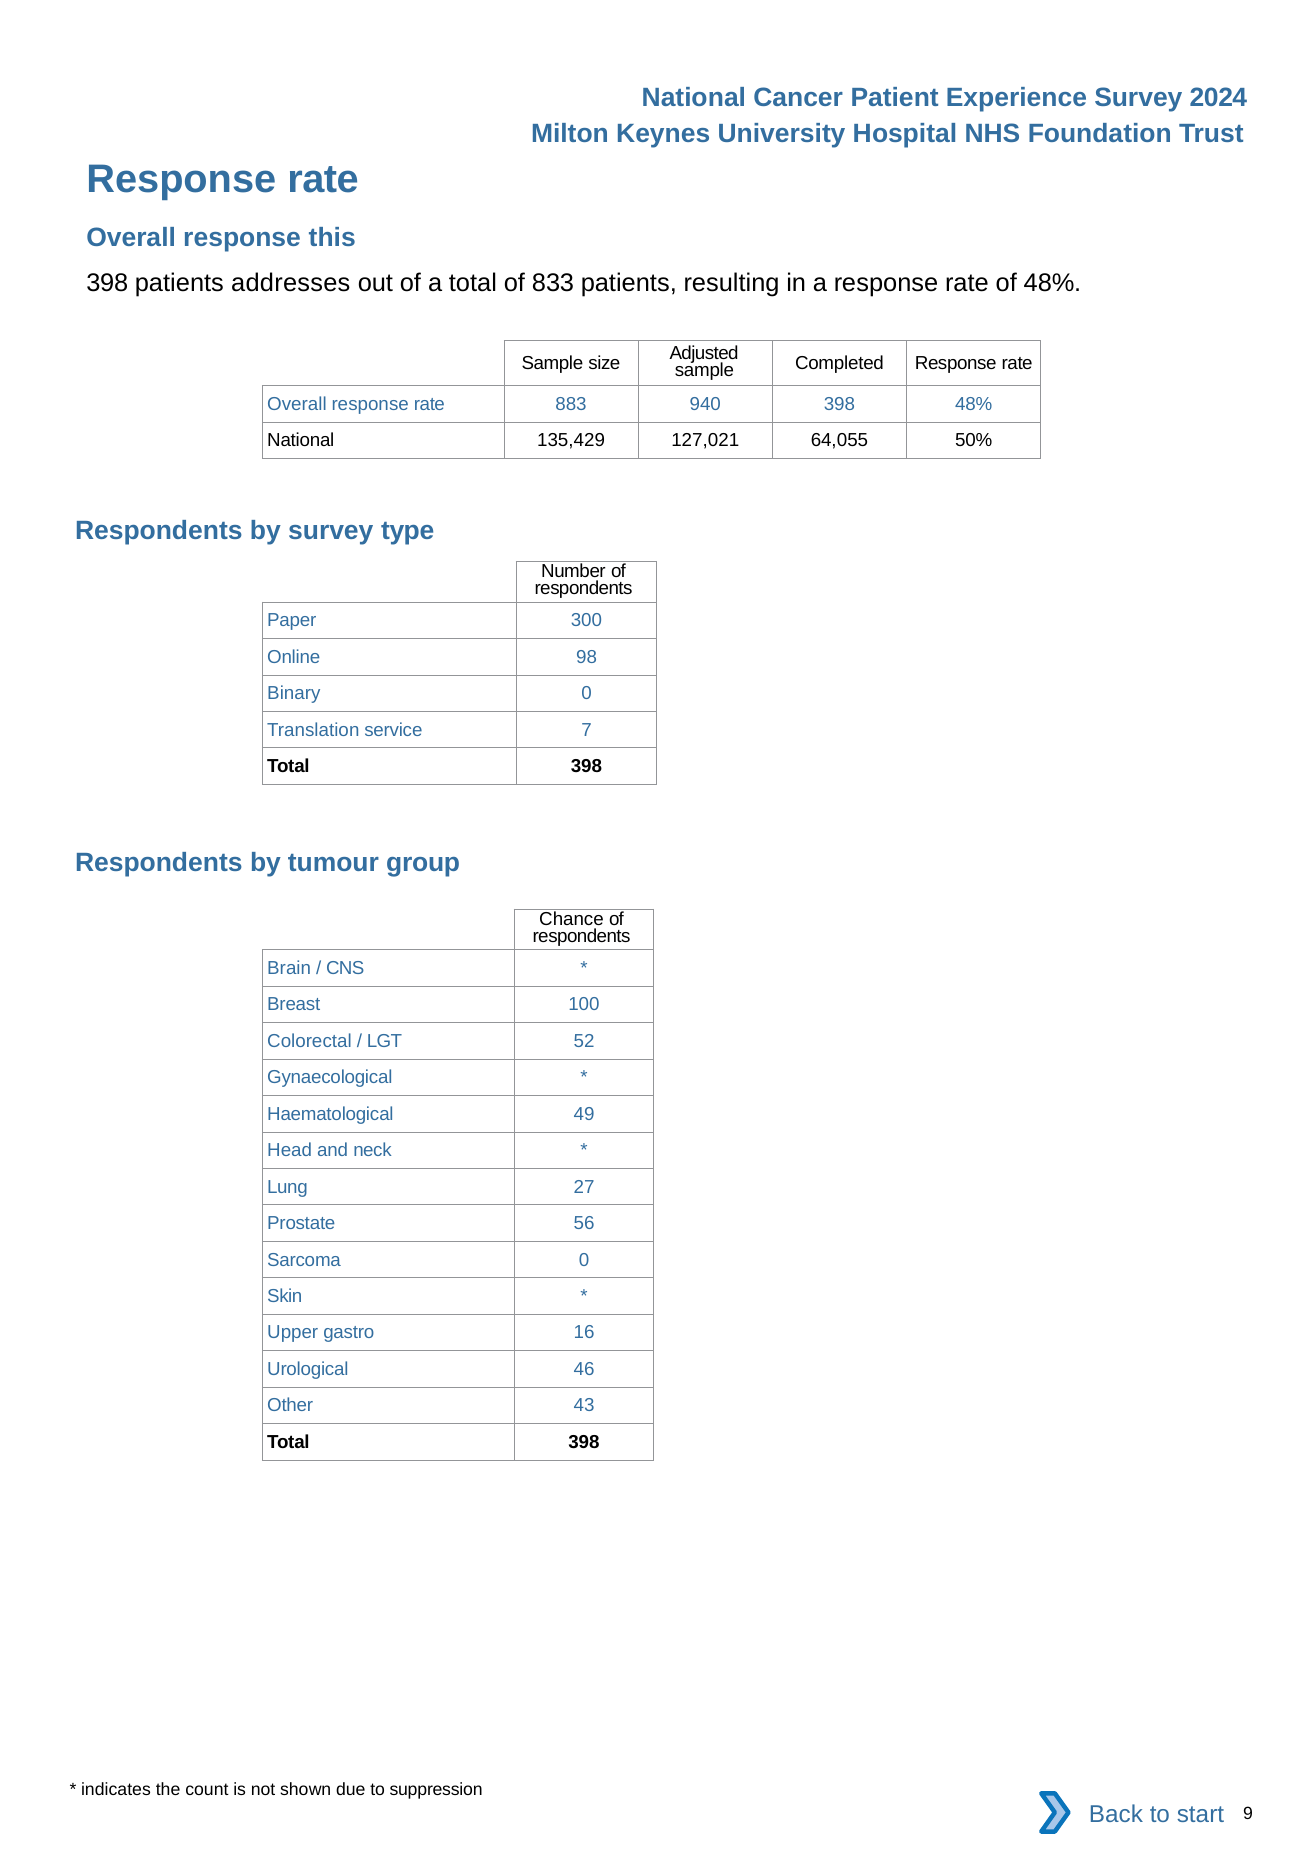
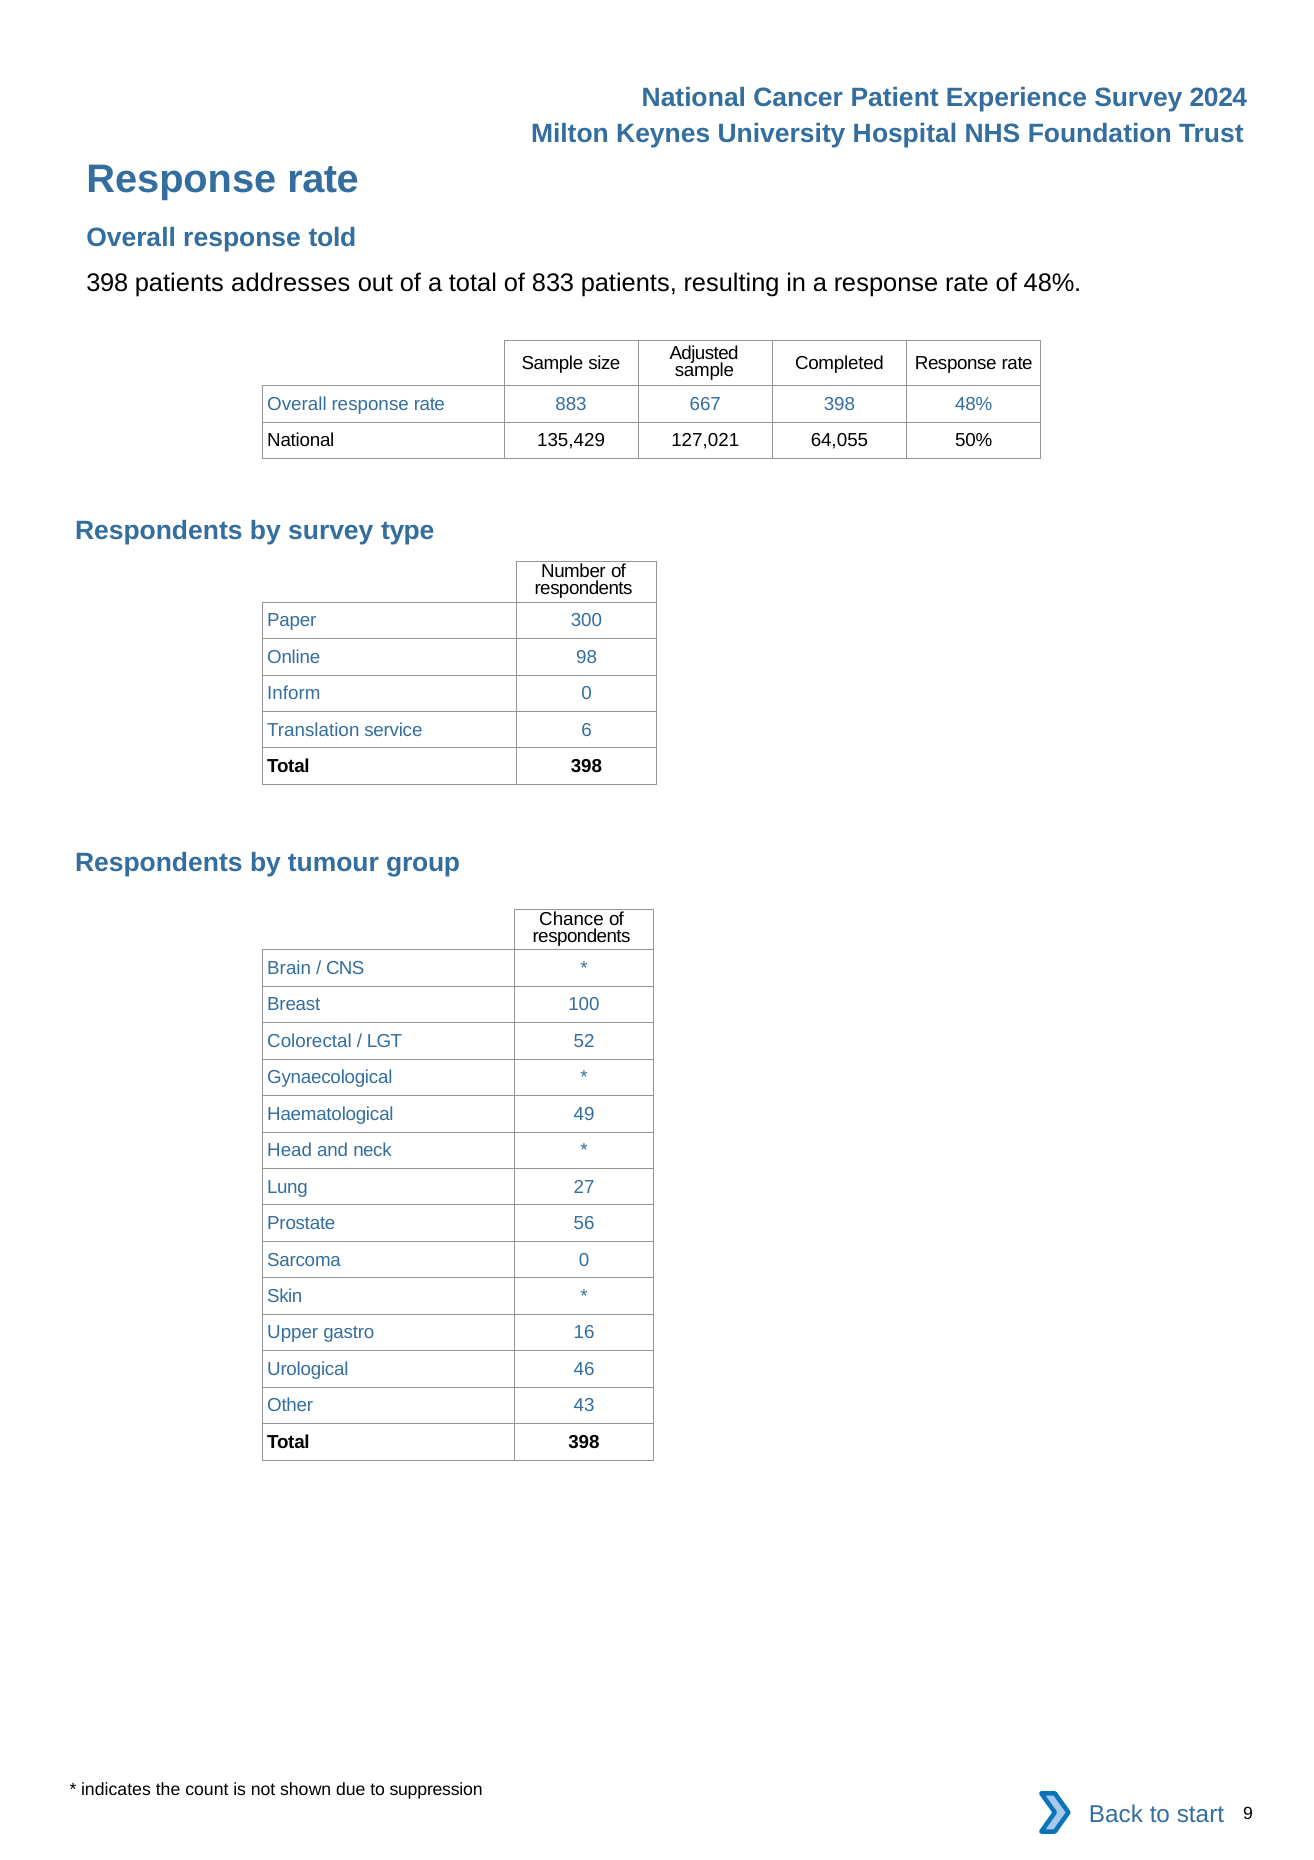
this: this -> told (332, 238)
940: 940 -> 667 (705, 404)
Binary: Binary -> Inform (294, 693)
7: 7 -> 6 (587, 730)
